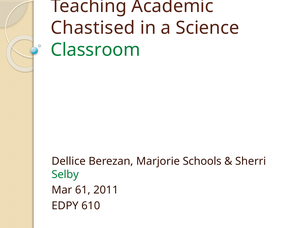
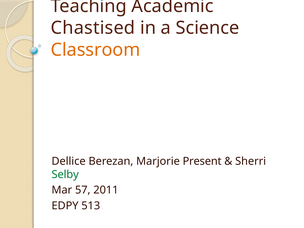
Classroom colour: green -> orange (95, 50)
Schools: Schools -> Present (202, 161)
61: 61 -> 57 (83, 190)
610: 610 -> 513 (91, 206)
